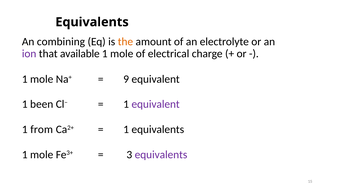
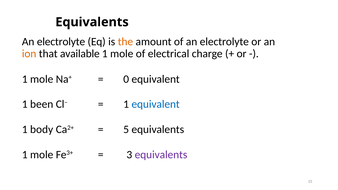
combining: combining -> electrolyte (61, 42)
ion colour: purple -> orange (29, 54)
9: 9 -> 0 (126, 79)
equivalent colour: purple -> blue (156, 104)
from: from -> body (42, 129)
1: 1 -> 5 (126, 129)
